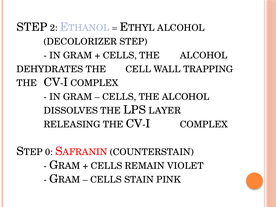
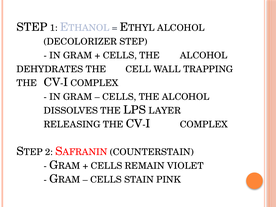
2: 2 -> 1 (54, 28)
0: 0 -> 2 (49, 152)
